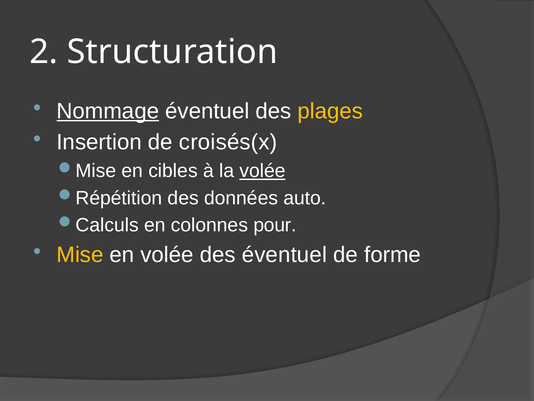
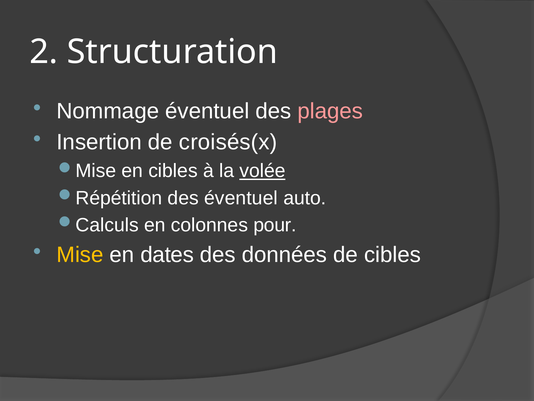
Nommage underline: present -> none (108, 111)
plages colour: yellow -> pink (330, 111)
des données: données -> éventuel (241, 198)
en volée: volée -> dates (167, 254)
des éventuel: éventuel -> données (284, 254)
de forme: forme -> cibles (393, 254)
